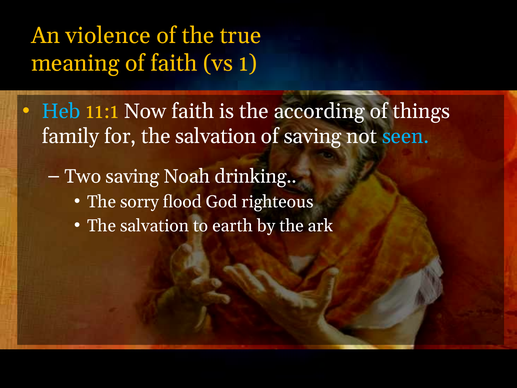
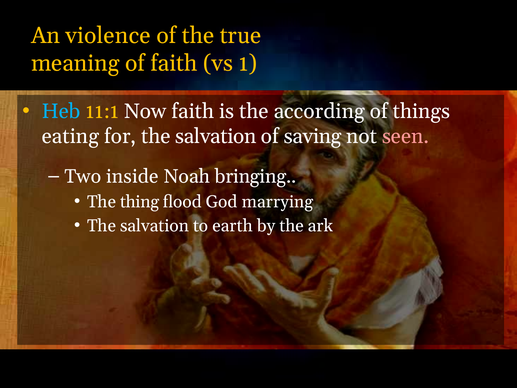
family: family -> eating (70, 136)
seen colour: light blue -> pink (405, 136)
Two saving: saving -> inside (132, 176)
drinking: drinking -> bringing (256, 176)
sorry: sorry -> thing (140, 202)
righteous: righteous -> marrying (278, 202)
